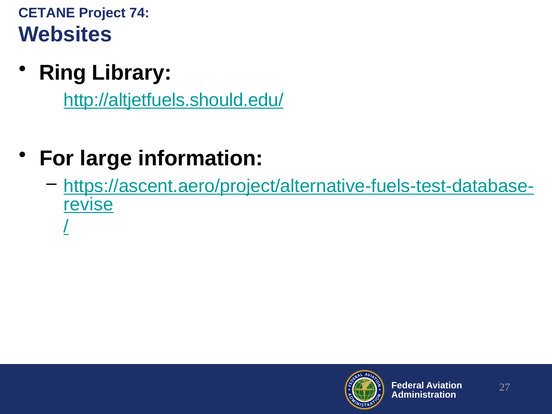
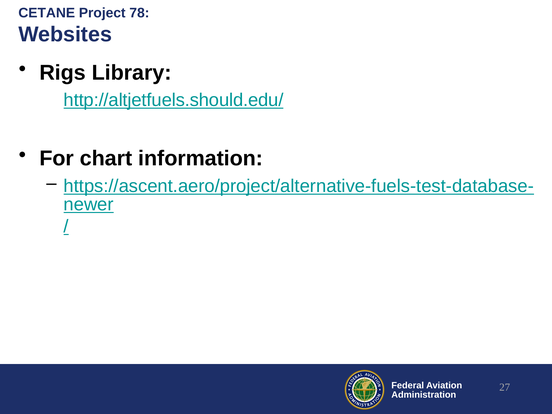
74: 74 -> 78 (139, 13)
Ring: Ring -> Rigs (63, 73)
large: large -> chart (106, 159)
revise: revise -> newer (89, 204)
